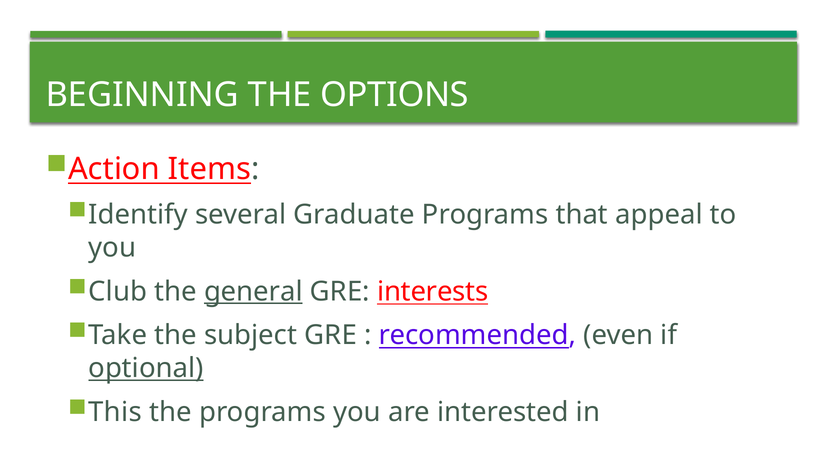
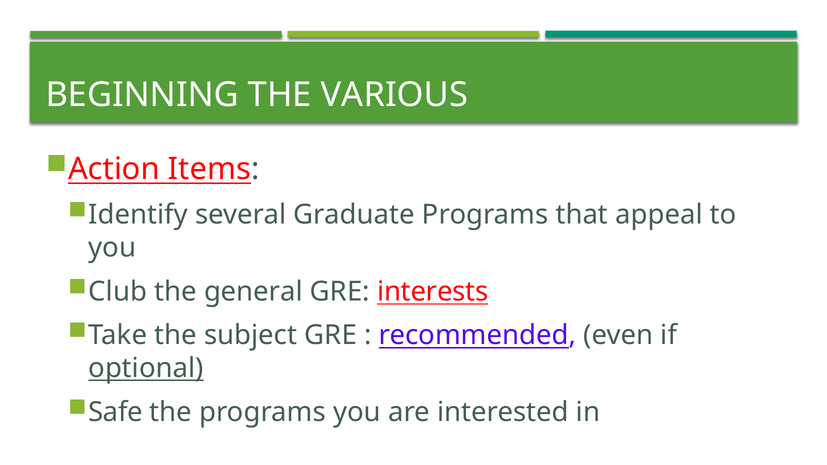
OPTIONS: OPTIONS -> VARIOUS (394, 95)
general underline: present -> none (253, 292)
This: This -> Safe (115, 412)
